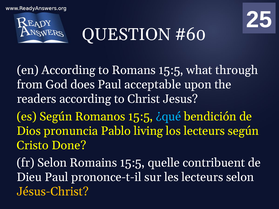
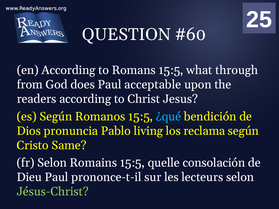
los lecteurs: lecteurs -> reclama (204, 131)
Done: Done -> Same (69, 145)
contribuent: contribuent -> consolación (214, 163)
Jésus-Christ colour: yellow -> light green (53, 192)
